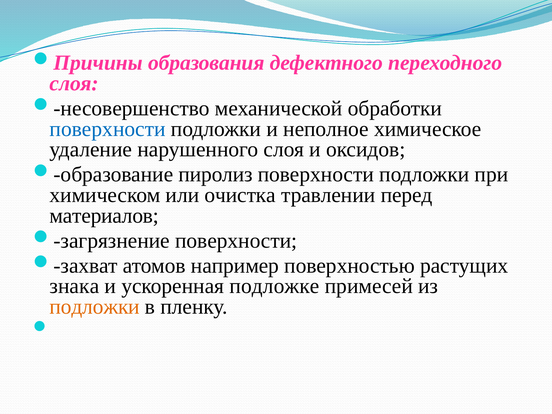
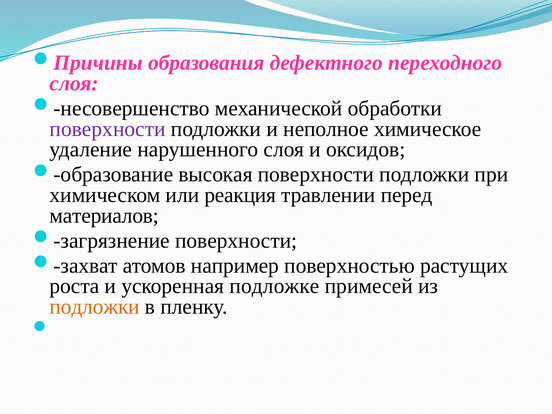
поверхности colour: blue -> purple (108, 129)
пиролиз: пиролиз -> высокая (216, 174)
очистка: очистка -> реакция (240, 195)
знака: знака -> роста (74, 286)
